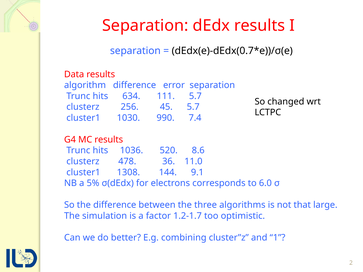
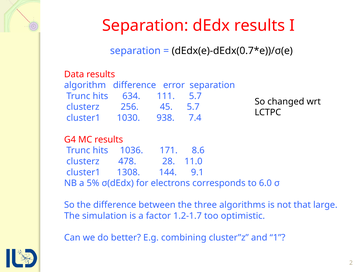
990: 990 -> 938 (166, 118)
520: 520 -> 171 (169, 151)
36: 36 -> 28 (169, 162)
